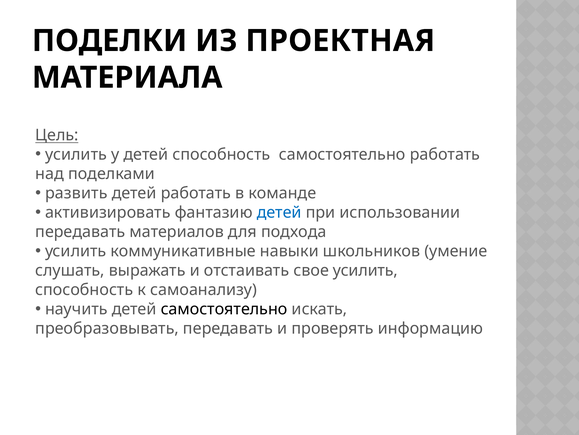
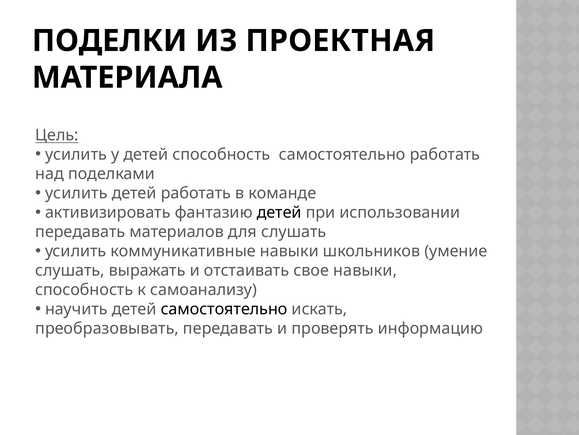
развить: развить -> усилить (76, 193)
детей colour: blue -> black (279, 212)
для подхода: подхода -> слушать (294, 232)
свое усилить: усилить -> навыки (365, 270)
